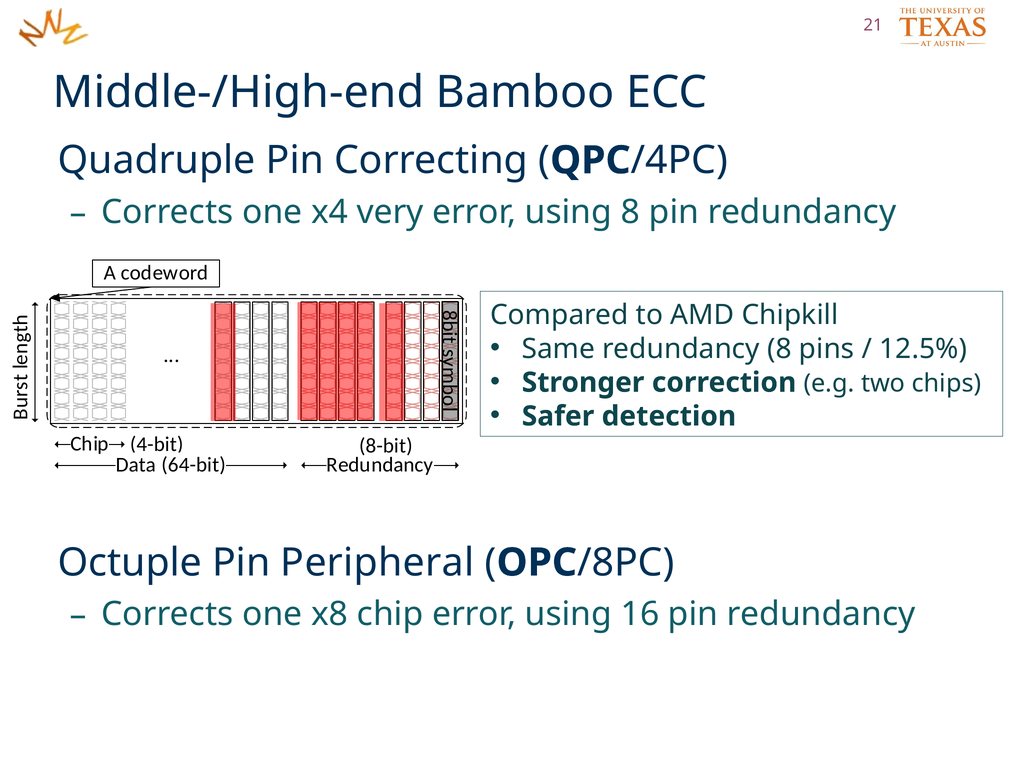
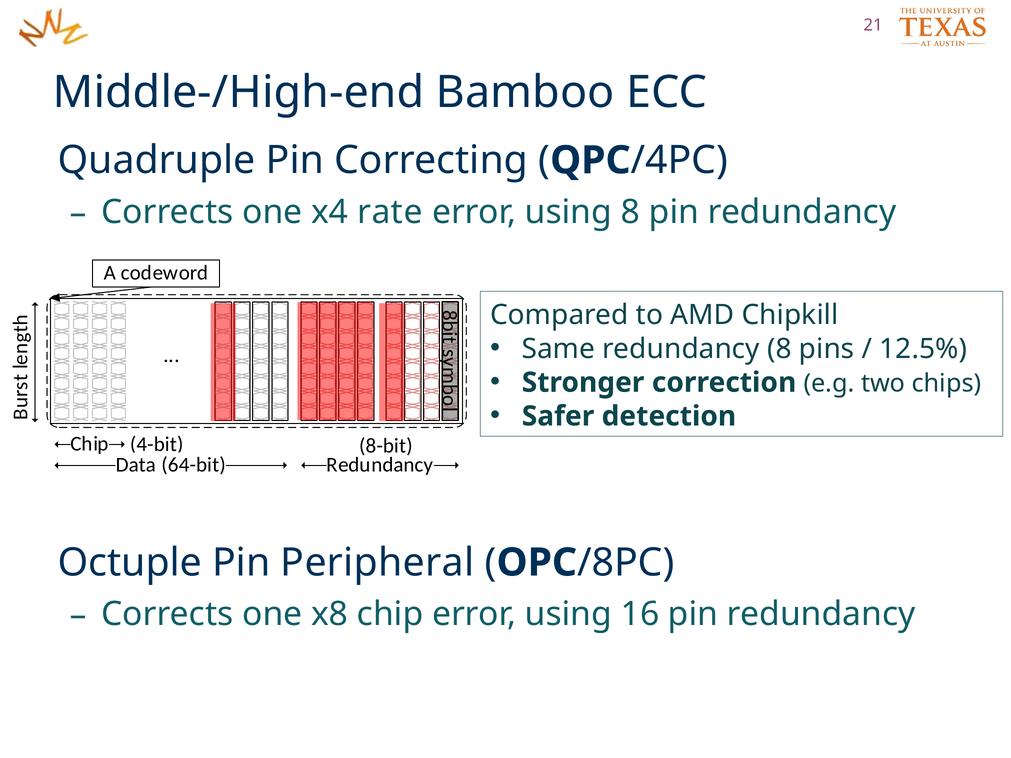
very: very -> rate (390, 212)
